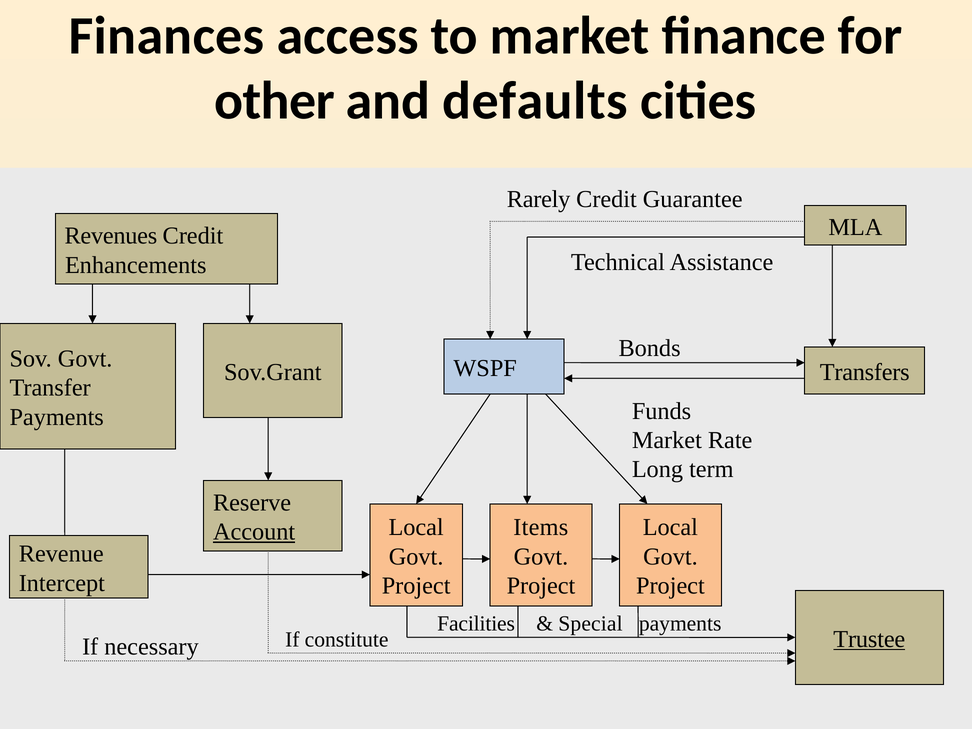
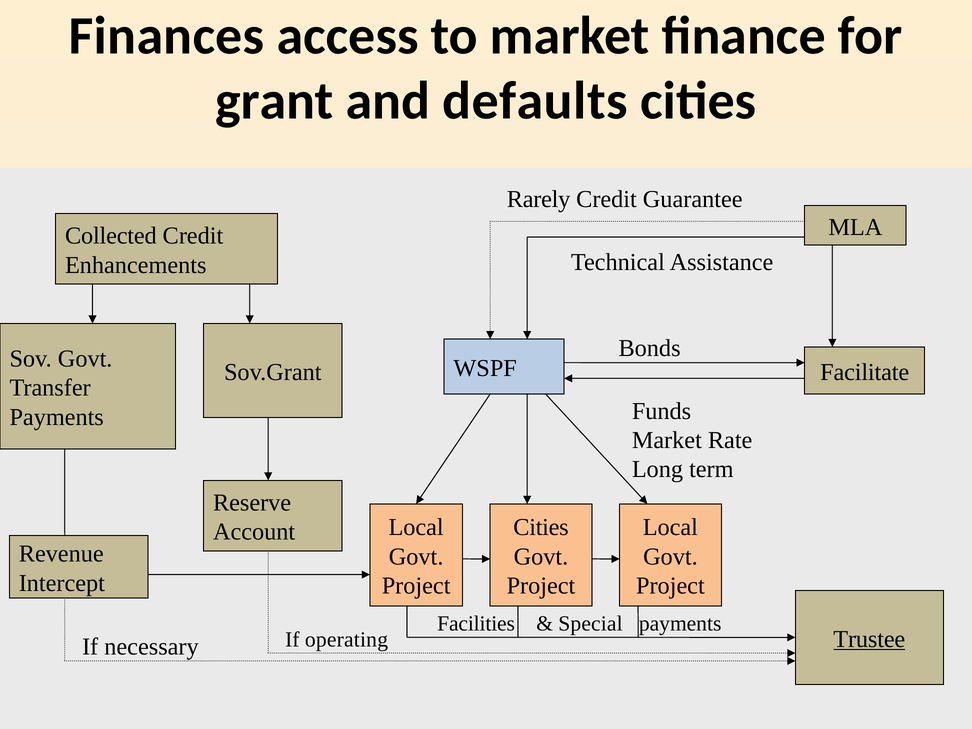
other: other -> grant (274, 101)
Revenues: Revenues -> Collected (111, 236)
Transfers: Transfers -> Facilitate (865, 372)
Items: Items -> Cities (541, 527)
Account underline: present -> none (254, 532)
constitute: constitute -> operating (346, 639)
